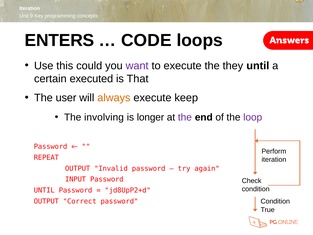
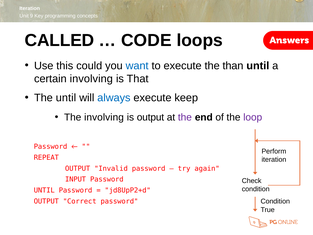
ENTERS: ENTERS -> CALLED (59, 40)
want colour: purple -> blue (137, 66)
they: they -> than (233, 66)
certain executed: executed -> involving (91, 79)
The user: user -> until (66, 98)
always colour: orange -> blue (114, 98)
is longer: longer -> output (150, 117)
